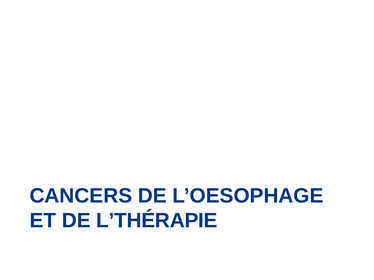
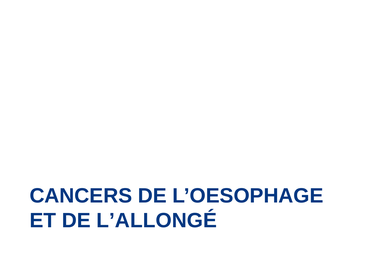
L’THÉRAPIE: L’THÉRAPIE -> L’ALLONGÉ (157, 221)
